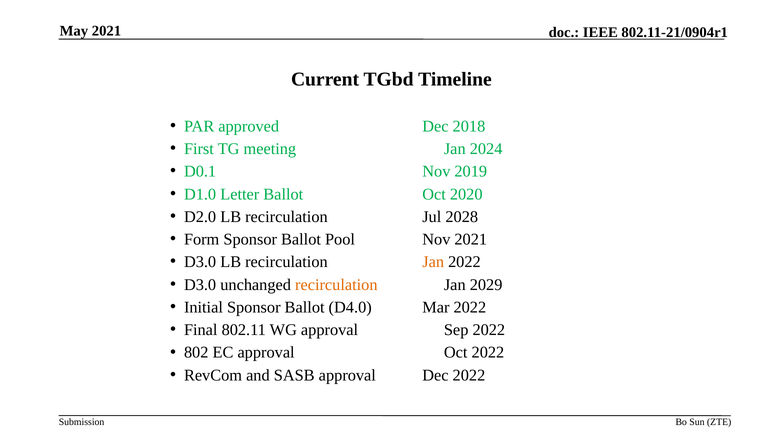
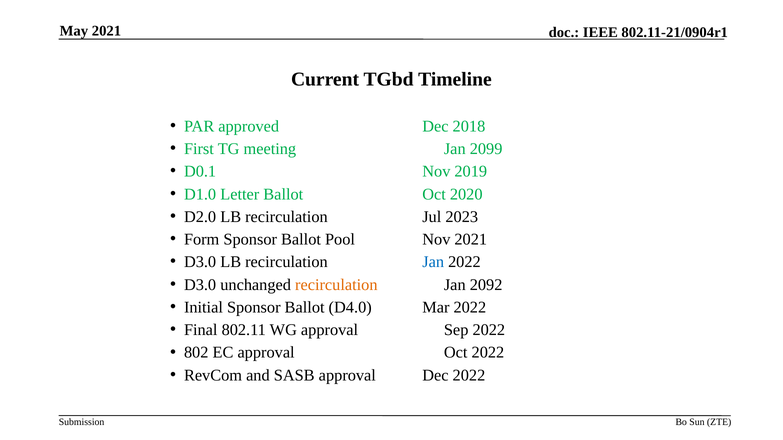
2024: 2024 -> 2099 (486, 149)
2028: 2028 -> 2023 (462, 217)
Jan colour: orange -> blue (433, 262)
2029: 2029 -> 2092 (486, 285)
